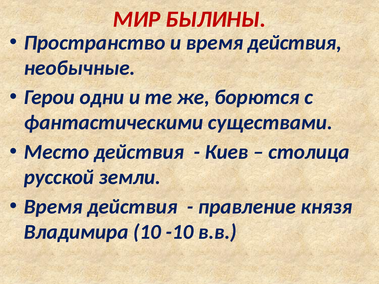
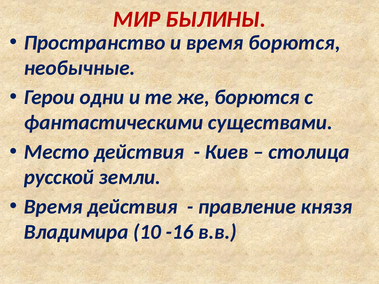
и время действия: действия -> борются (294, 43)
-10: -10 -> -16 (180, 232)
